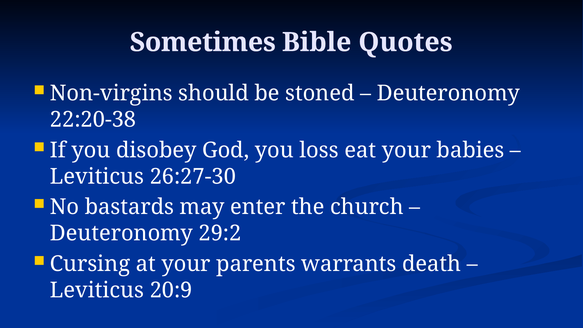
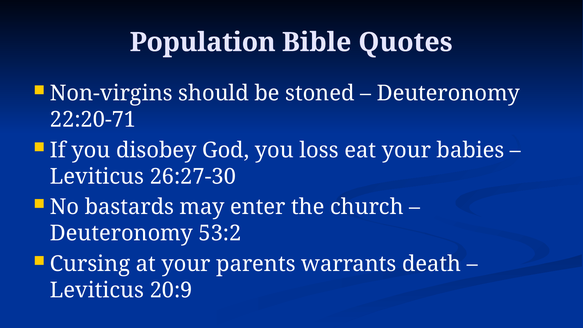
Sometimes: Sometimes -> Population (203, 42)
22:20-38: 22:20-38 -> 22:20-71 (93, 120)
29:2: 29:2 -> 53:2 (220, 233)
